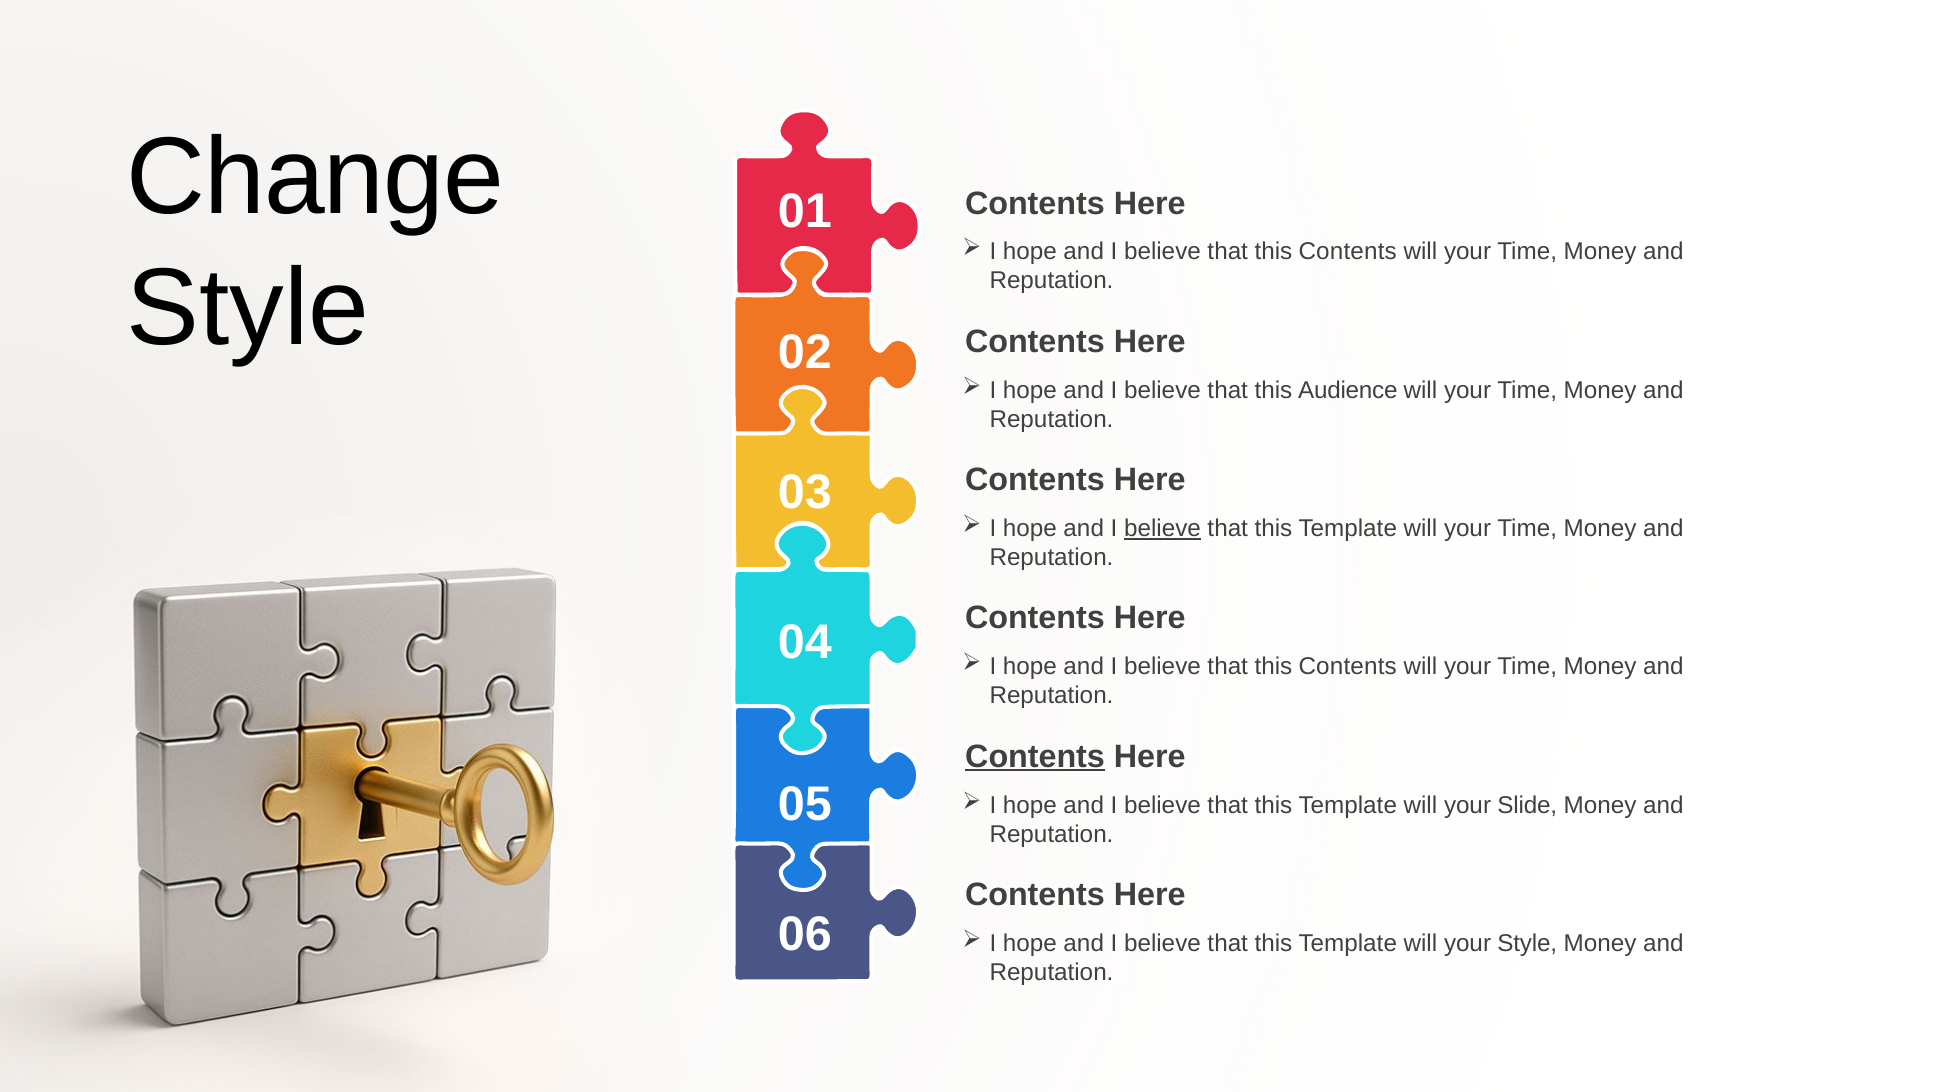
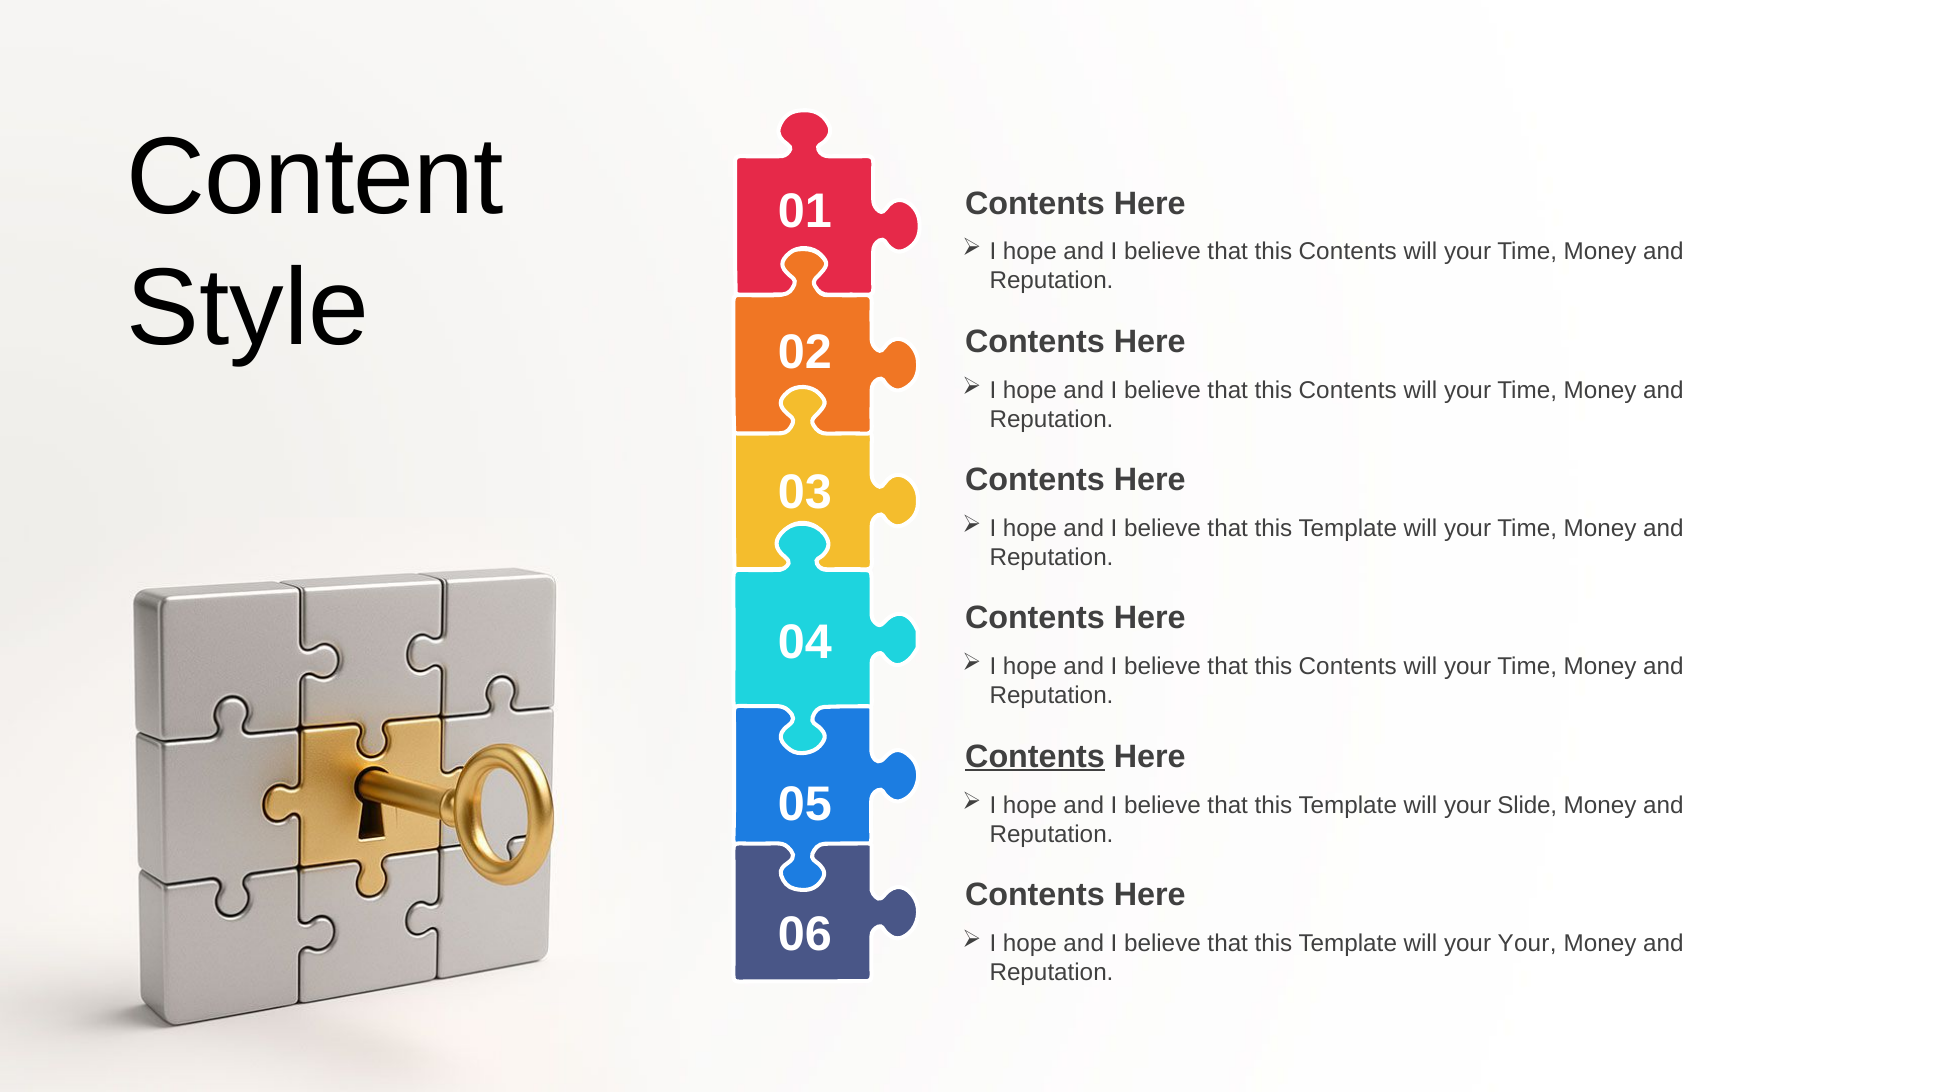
Change: Change -> Content (315, 177)
Audience: Audience -> Contents (1348, 390)
believe underline: present -> none (1163, 528)
your Style: Style -> Your (1527, 943)
